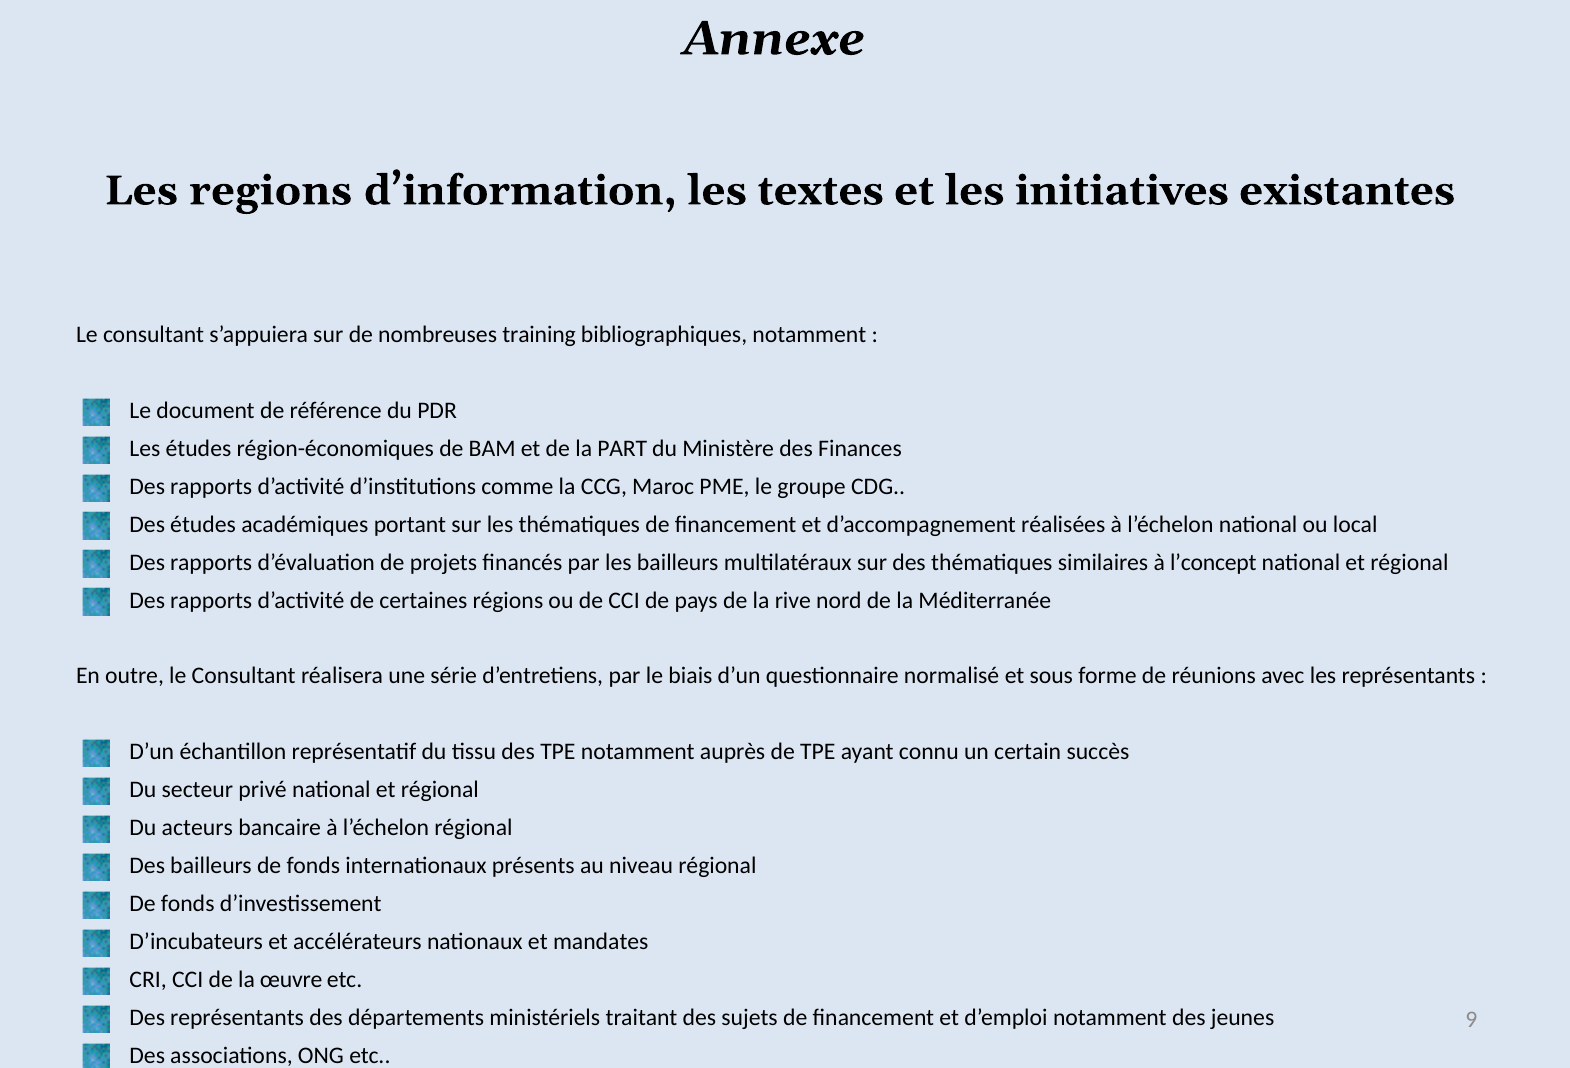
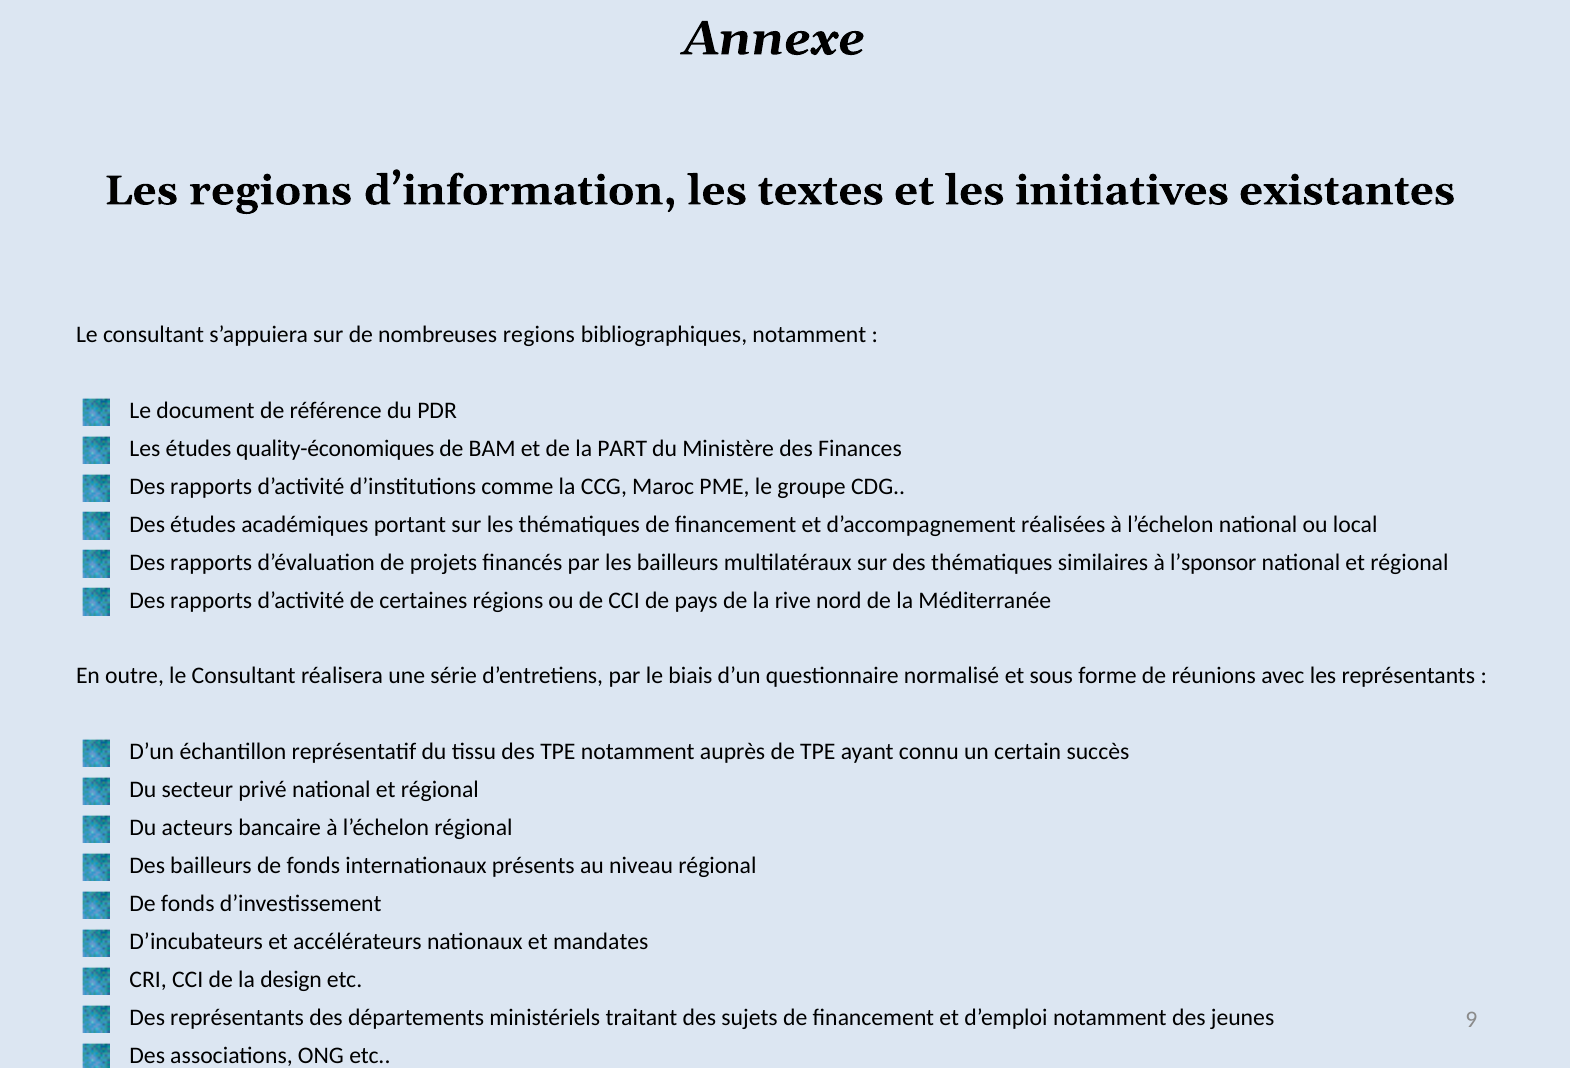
nombreuses training: training -> regions (539, 335)
région-économiques: région-économiques -> quality-économiques (335, 448)
l’concept: l’concept -> l’sponsor (1213, 562)
œuvre: œuvre -> design (291, 980)
